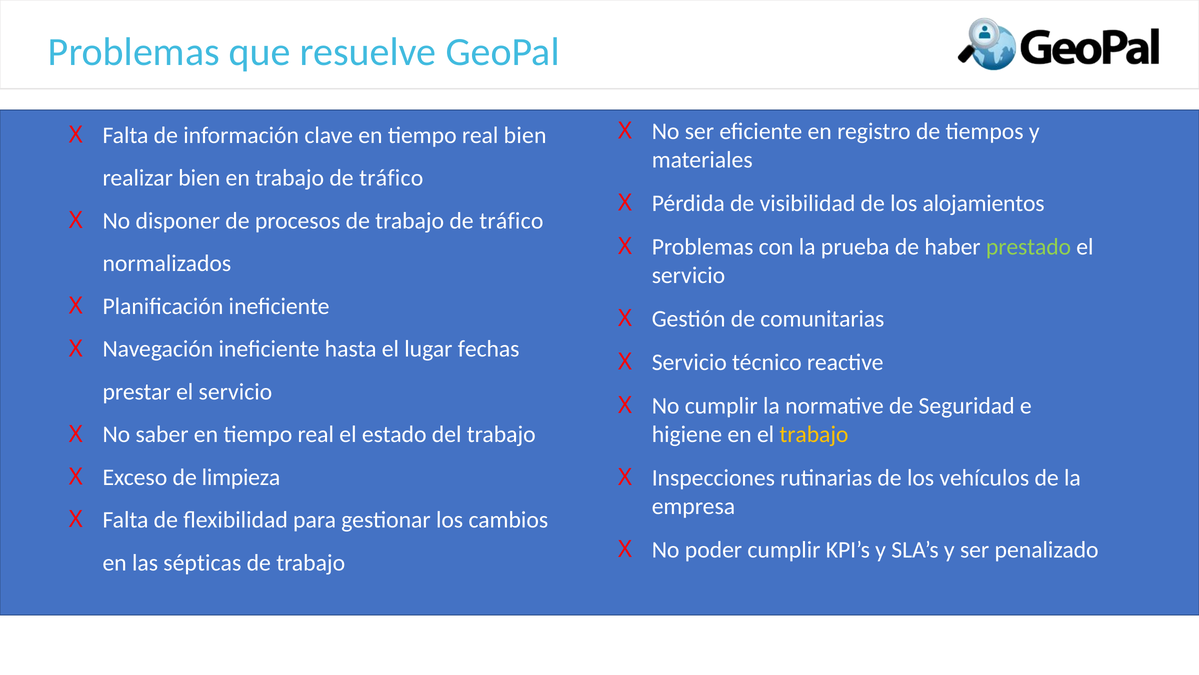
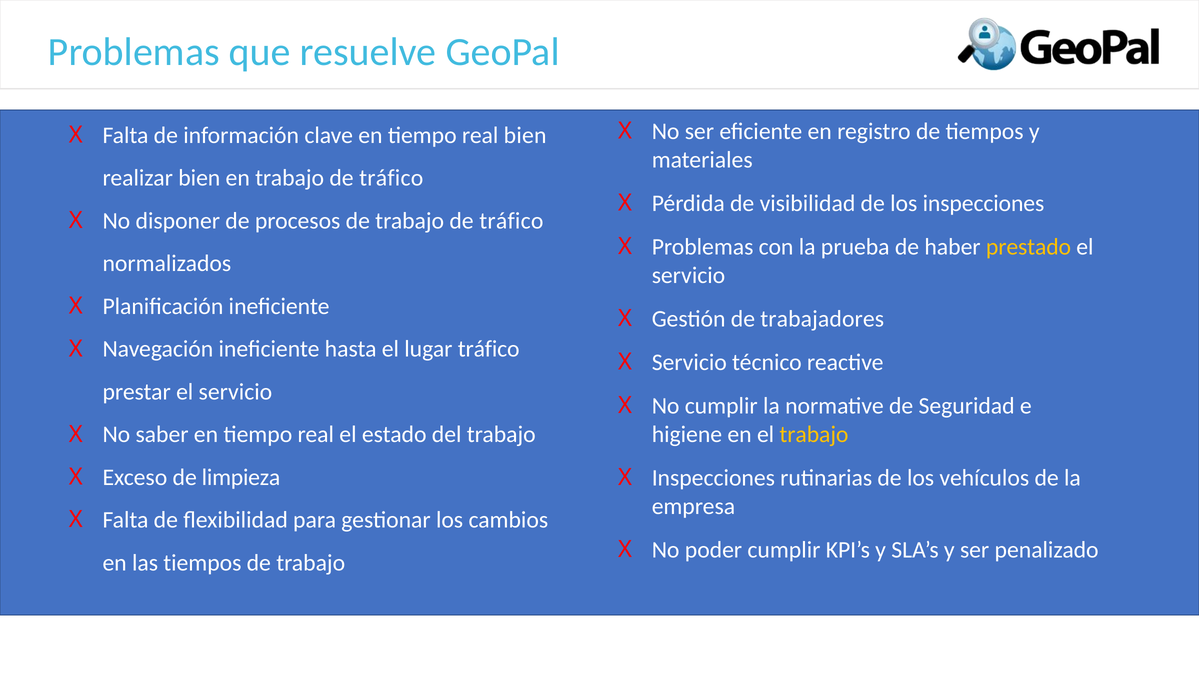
los alojamientos: alojamientos -> inspecciones (983, 203)
prestado colour: light green -> yellow (1029, 247)
comunitarias: comunitarias -> trabajadores (822, 319)
lugar fechas: fechas -> tráfico (489, 349)
las sépticas: sépticas -> tiempos (202, 562)
